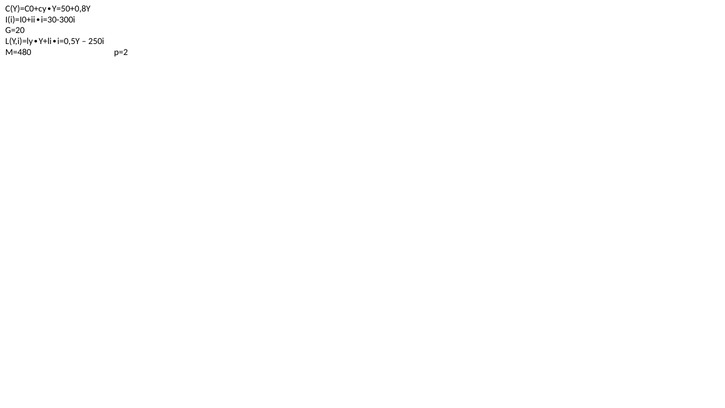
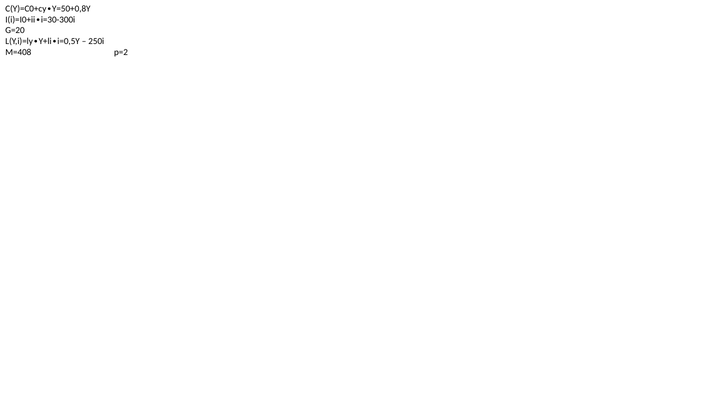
M=480: M=480 -> M=408 (18, 52)
